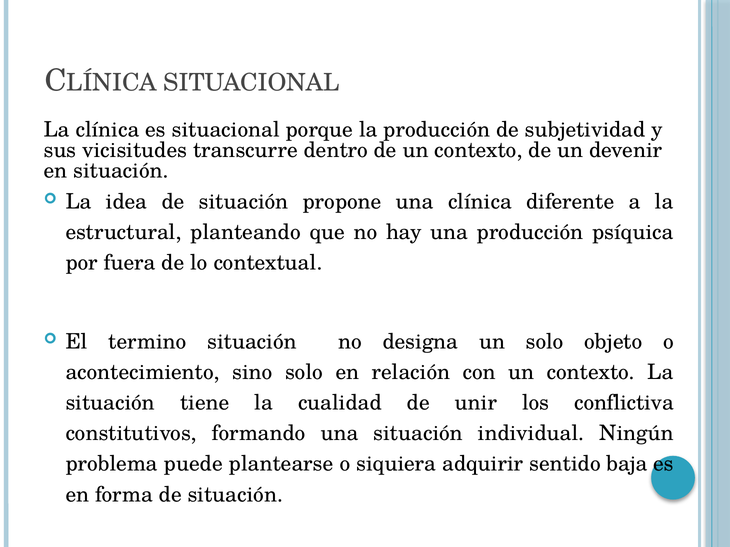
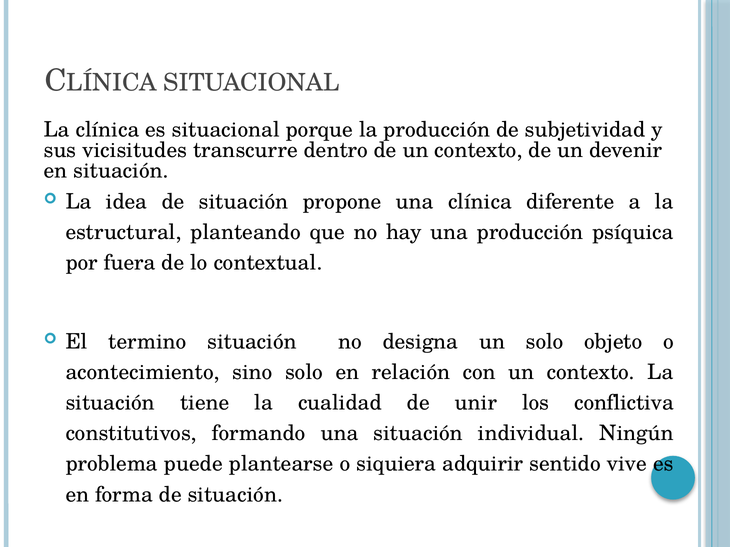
baja: baja -> vive (627, 464)
